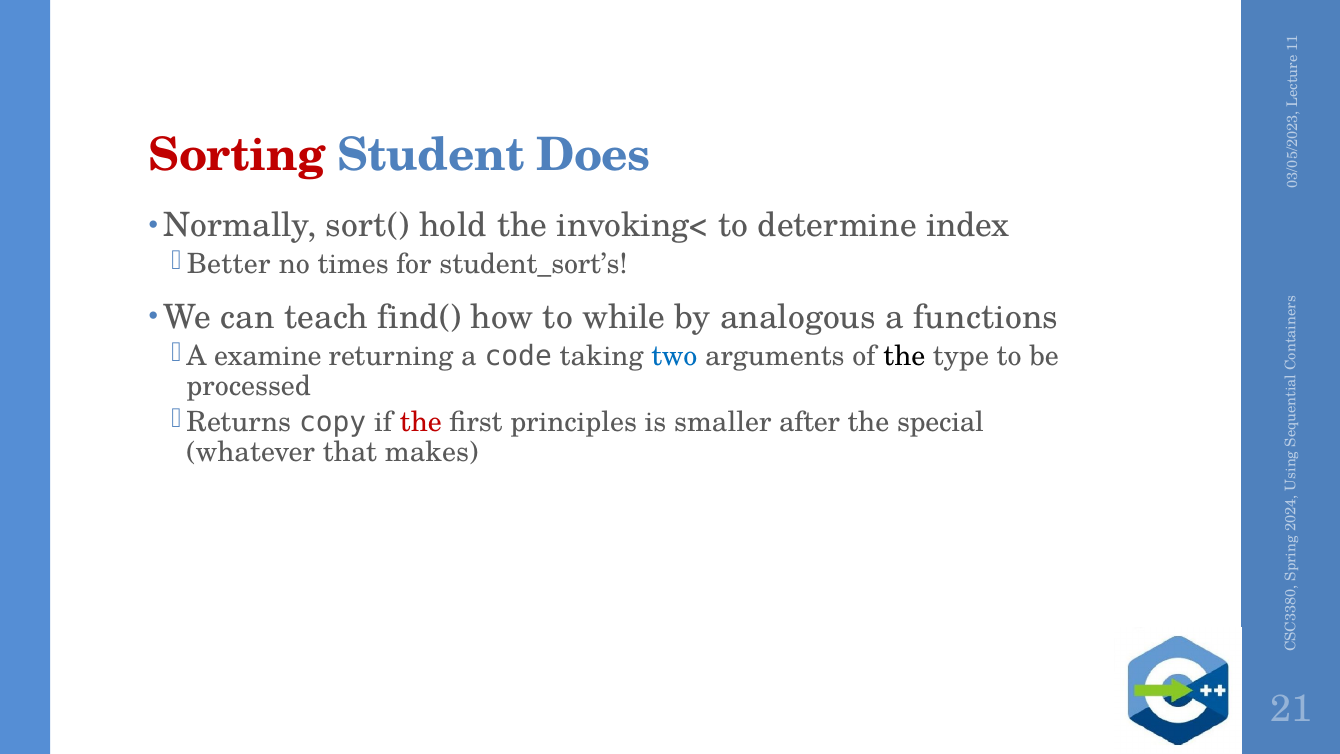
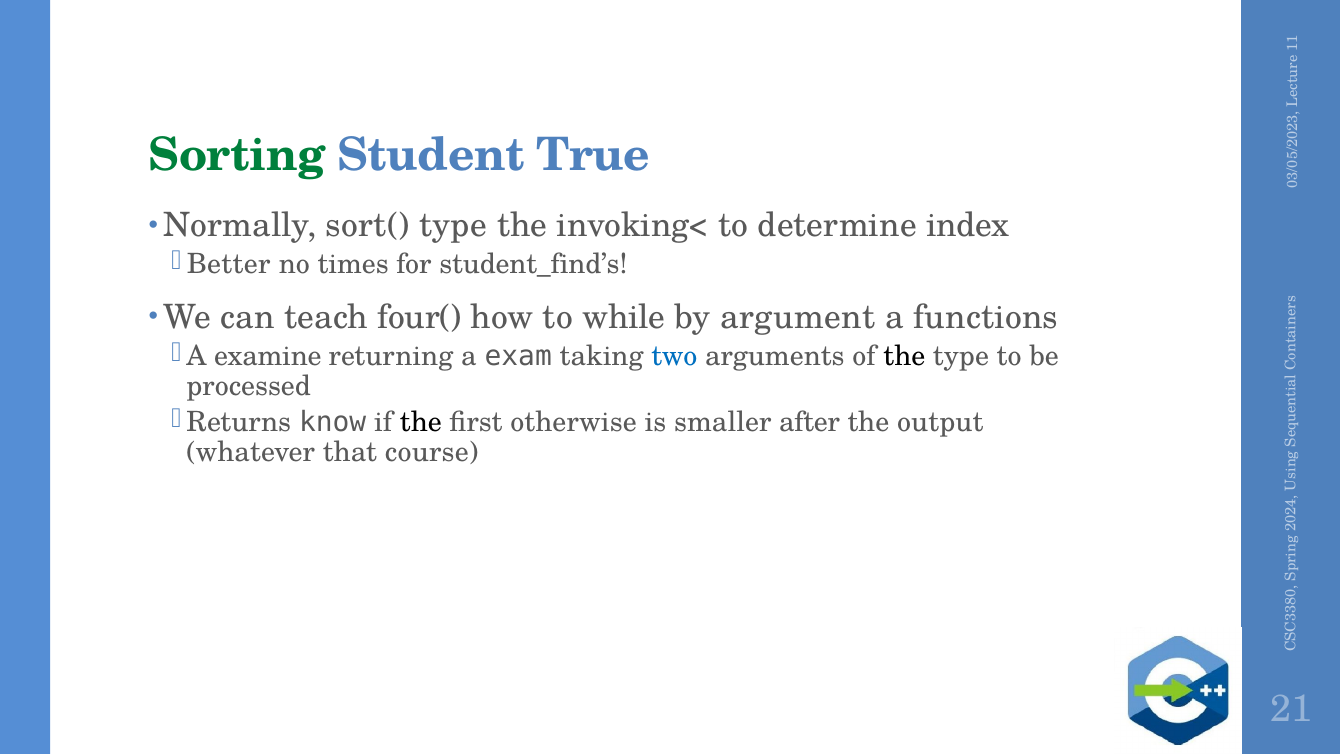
Sorting colour: red -> green (237, 156)
Does: Does -> True (594, 156)
sort( hold: hold -> type (453, 226)
student_sort’s: student_sort’s -> student_find’s (534, 264)
find(: find( -> four( (420, 317)
analogous: analogous -> argument (798, 317)
code: code -> exam (518, 356)
copy: copy -> know (333, 422)
the colour: red -> black (421, 422)
principles: principles -> otherwise (574, 422)
special: special -> output (940, 422)
makes: makes -> course (432, 453)
